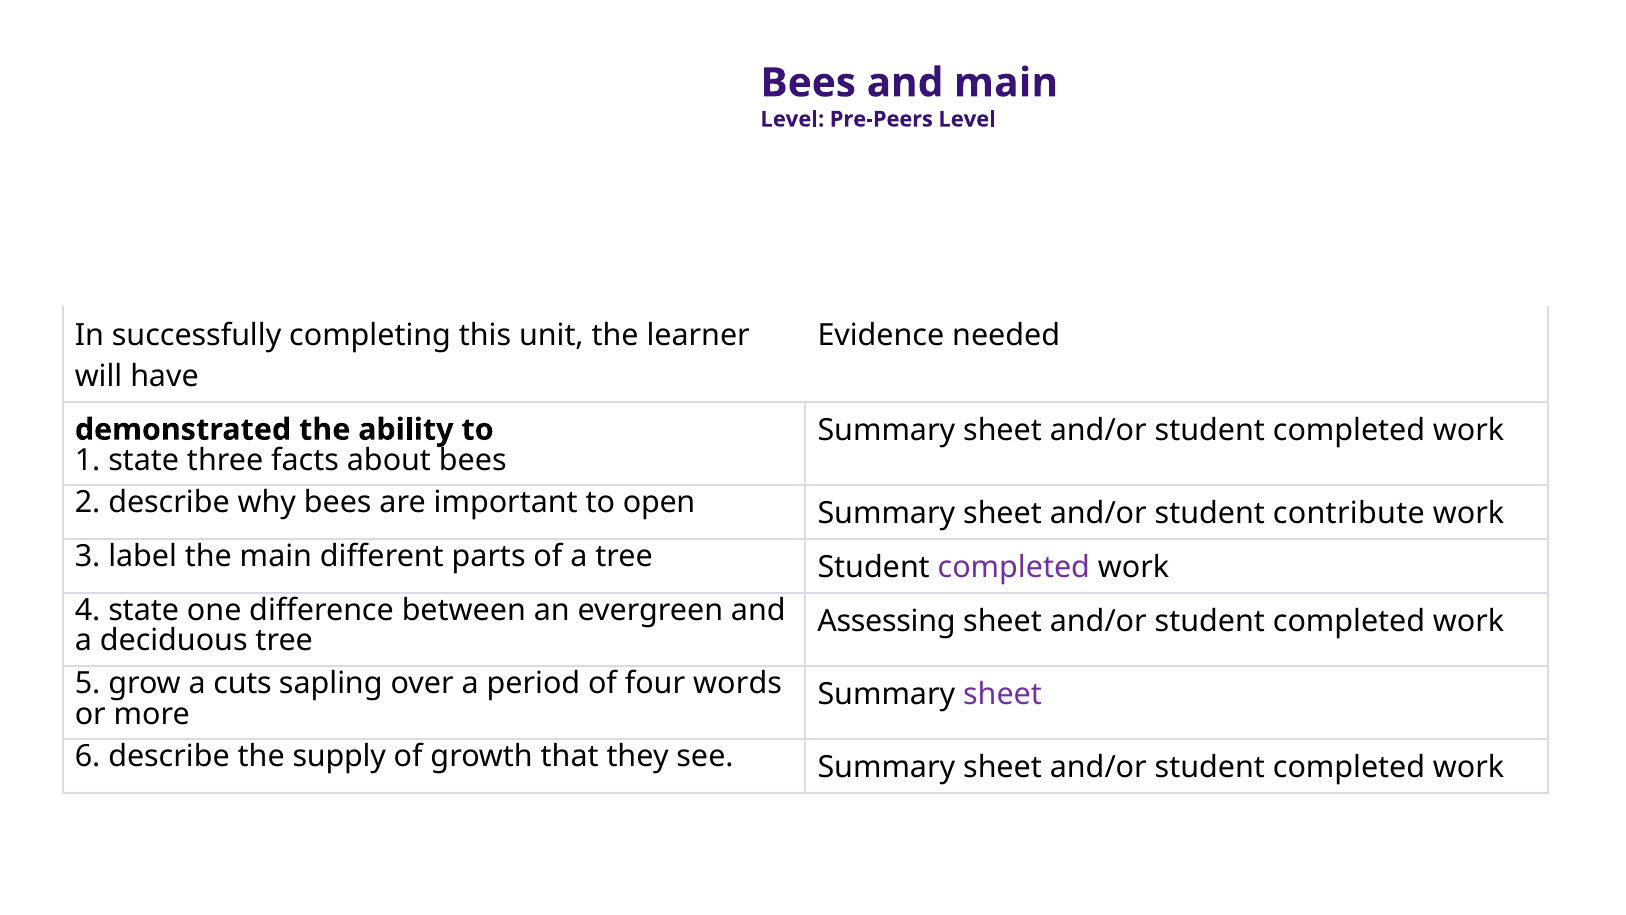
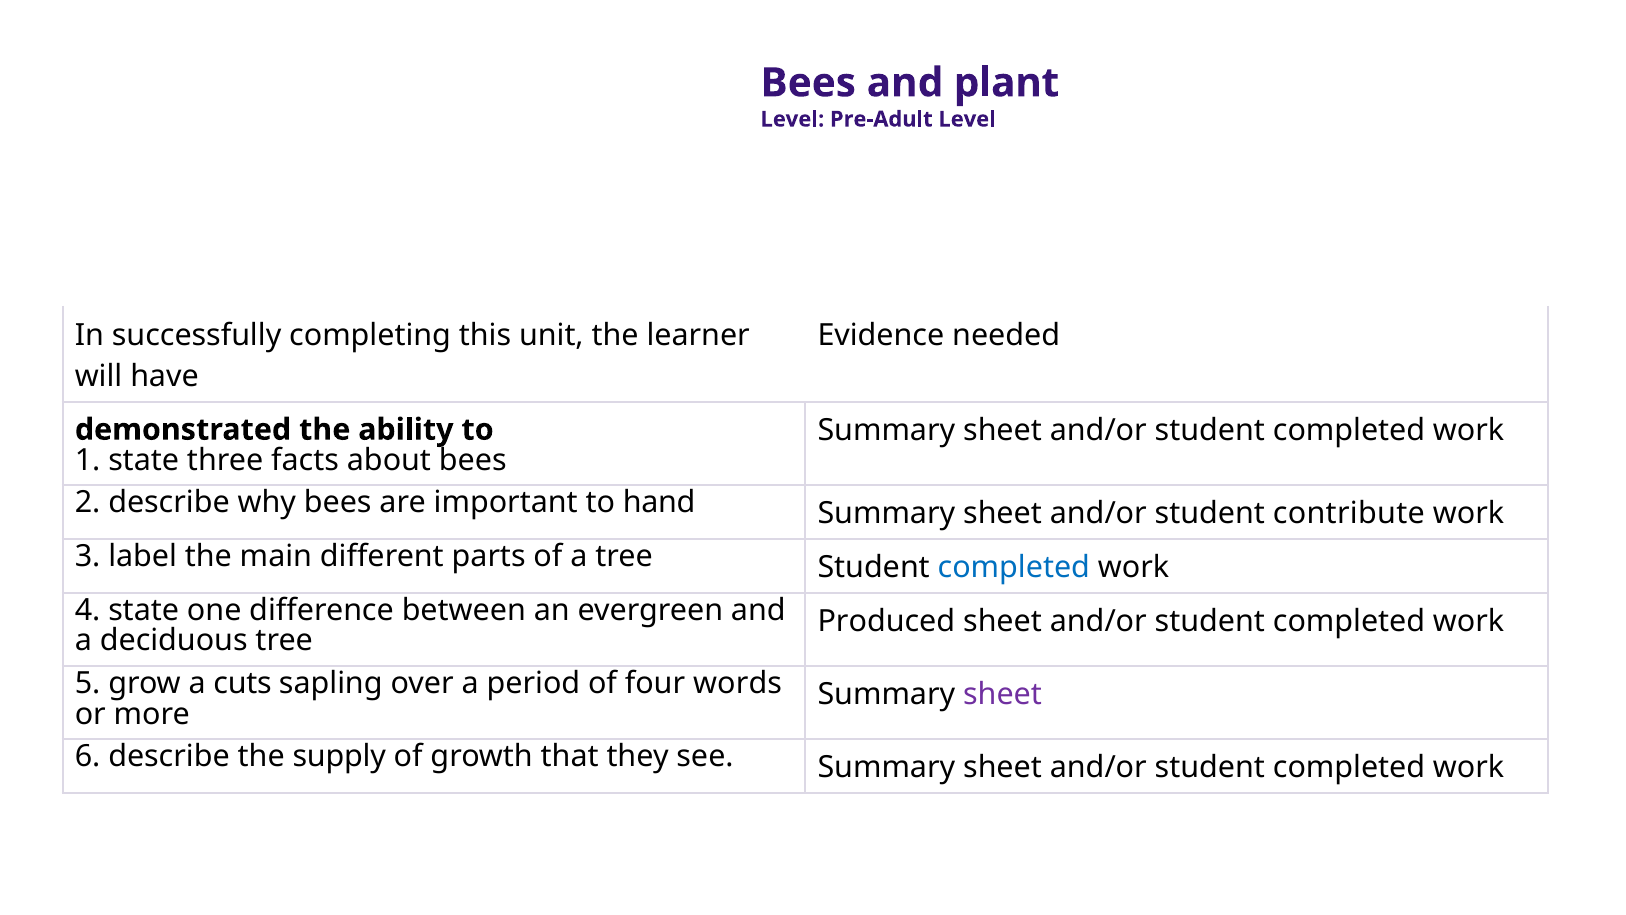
and main: main -> plant (1006, 83)
Pre-Peers: Pre-Peers -> Pre-Adult (881, 119)
open: open -> hand (659, 503)
completed colour: purple -> blue (1014, 567)
Assessing: Assessing -> Produced (886, 621)
